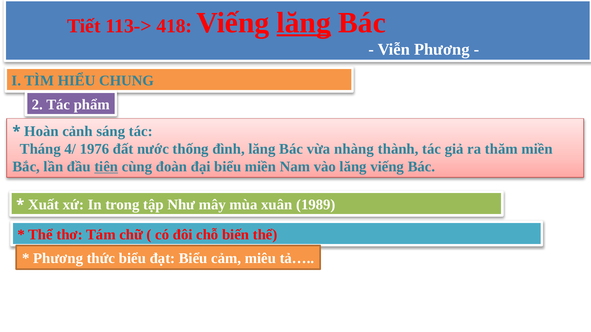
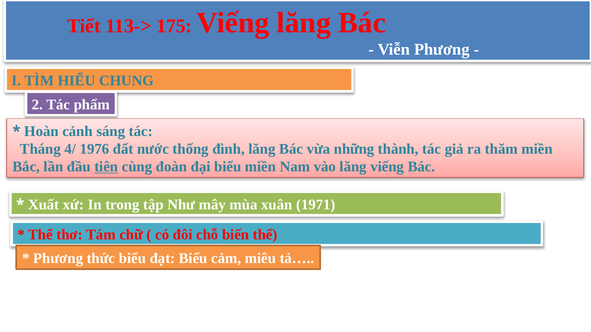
418: 418 -> 175 (174, 26)
lăng underline: present -> none (304, 23)
nhàng: nhàng -> những (354, 149)
1989: 1989 -> 1971 (316, 205)
